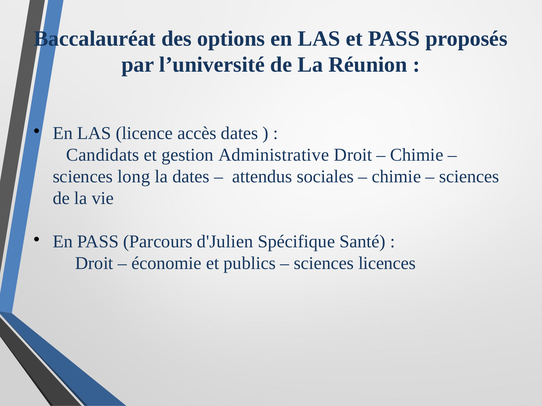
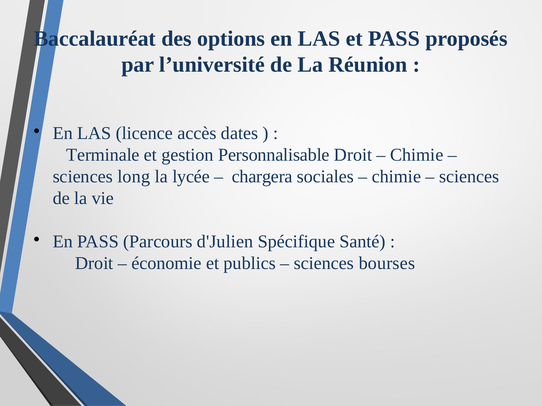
Candidats: Candidats -> Terminale (103, 155)
Administrative: Administrative -> Personnalisable (274, 155)
la dates: dates -> lycée (191, 177)
attendus: attendus -> chargera (262, 177)
licences: licences -> bourses (387, 264)
